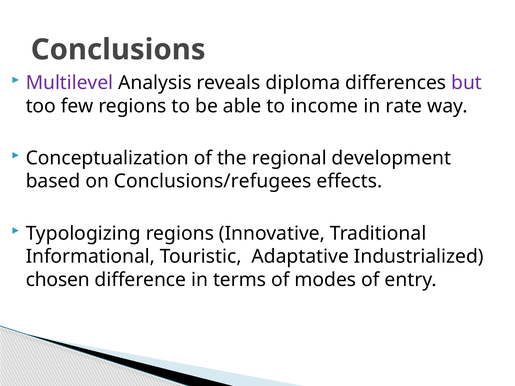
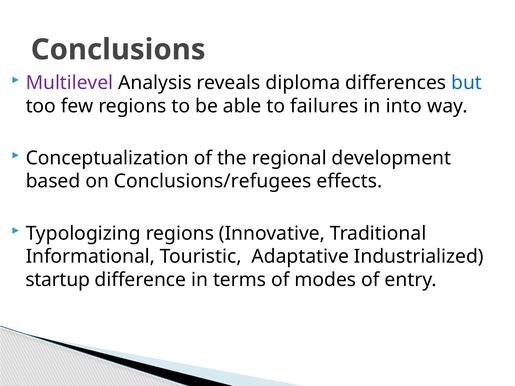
but colour: purple -> blue (467, 83)
income: income -> failures (324, 106)
rate: rate -> into (404, 106)
chosen: chosen -> startup (58, 280)
